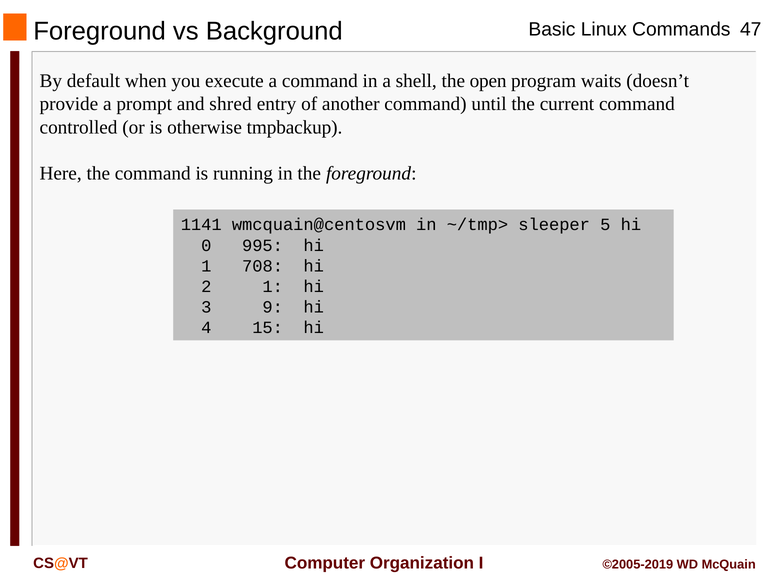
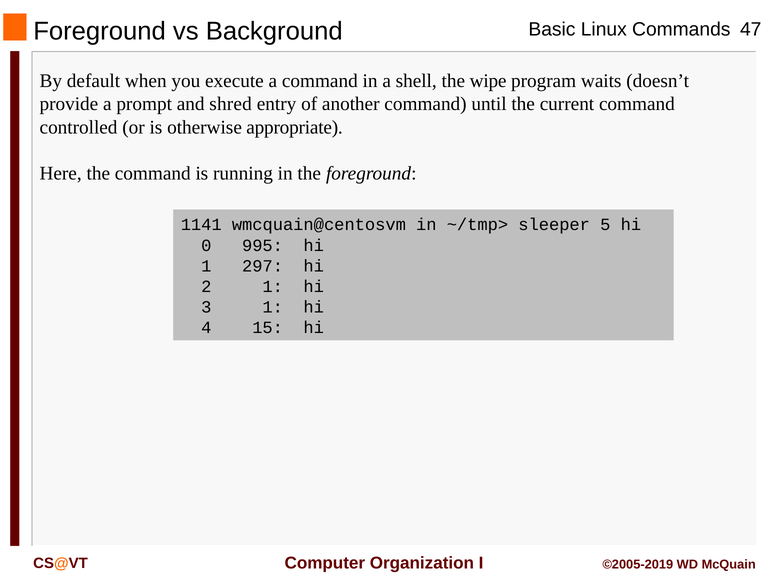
open: open -> wipe (488, 81)
tmpbackup: tmpbackup -> appropriate (295, 127)
708: 708 -> 297 (263, 266)
3 9: 9 -> 1 (273, 307)
